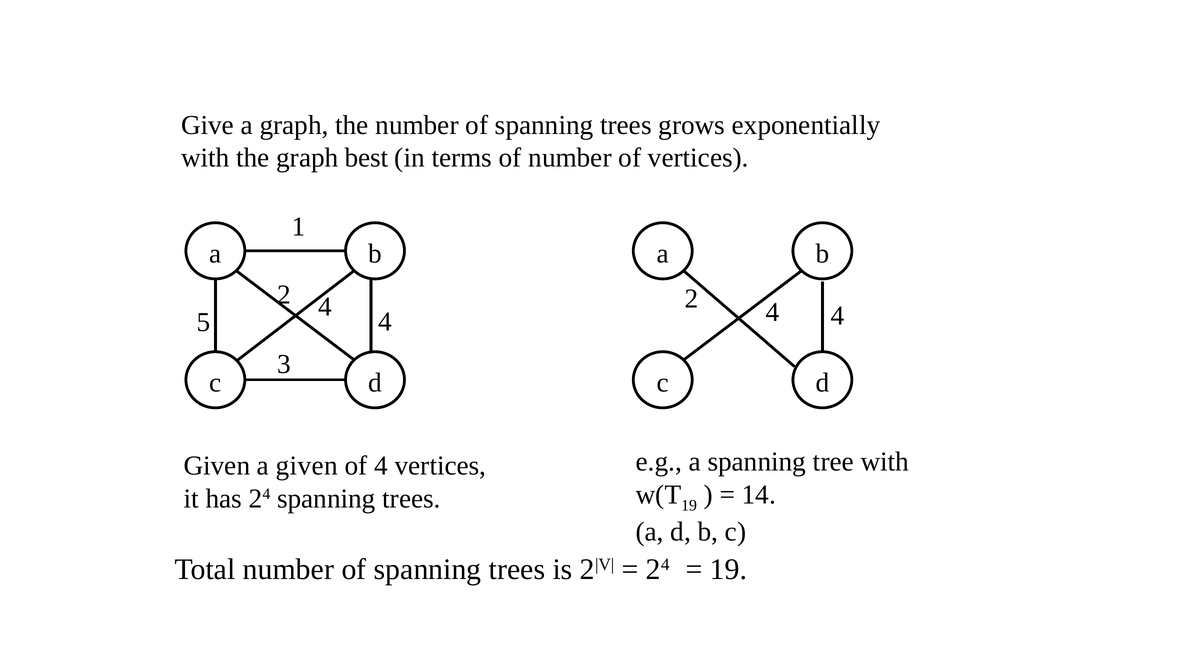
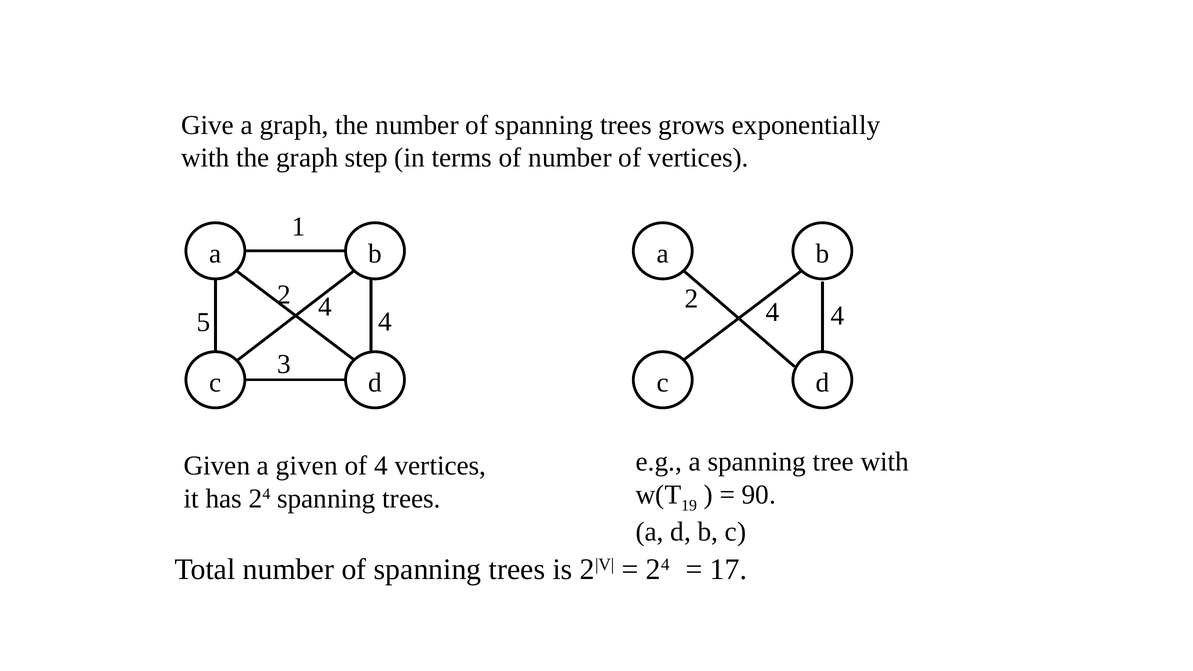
best: best -> step (367, 158)
14: 14 -> 90 (759, 495)
19: 19 -> 17 (728, 570)
